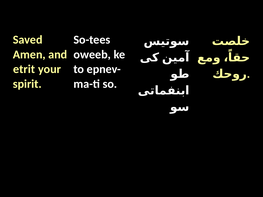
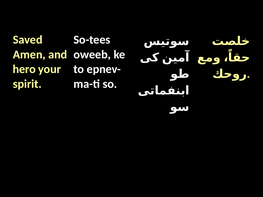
etrit: etrit -> hero (24, 69)
